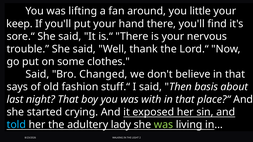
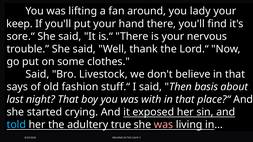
little: little -> lady (200, 11)
Changed: Changed -> Livestock (103, 74)
lady: lady -> true (121, 125)
was colour: light green -> pink (164, 125)
